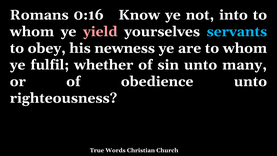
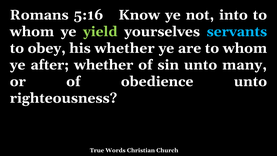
0:16: 0:16 -> 5:16 (88, 15)
yield colour: pink -> light green (100, 32)
his newness: newness -> whether (125, 48)
fulfil: fulfil -> after (50, 65)
